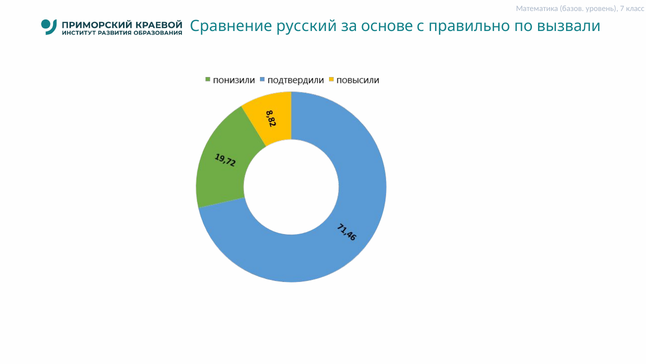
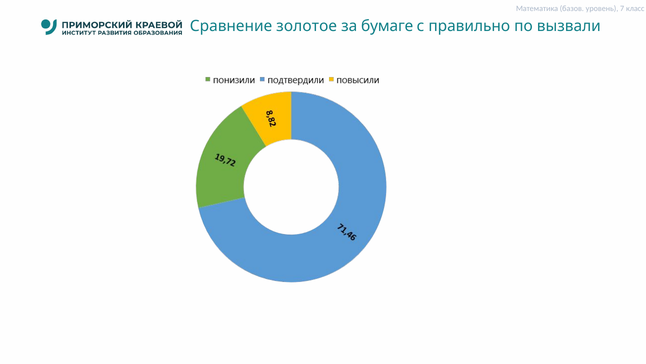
русский: русский -> золотое (307, 26)
основе: основе -> бумаге (387, 26)
